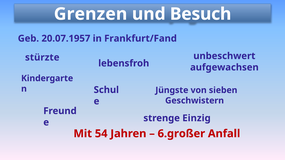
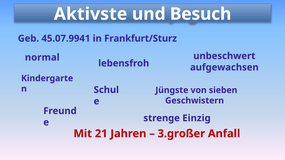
Grenzen: Grenzen -> Aktivste (91, 14)
20.07.1957: 20.07.1957 -> 45.07.9941 (66, 39)
Frankfurt/Fand: Frankfurt/Fand -> Frankfurt/Sturz (141, 39)
stürzte: stürzte -> normal (42, 57)
54: 54 -> 21 (101, 134)
6.großer: 6.großer -> 3.großer (181, 134)
